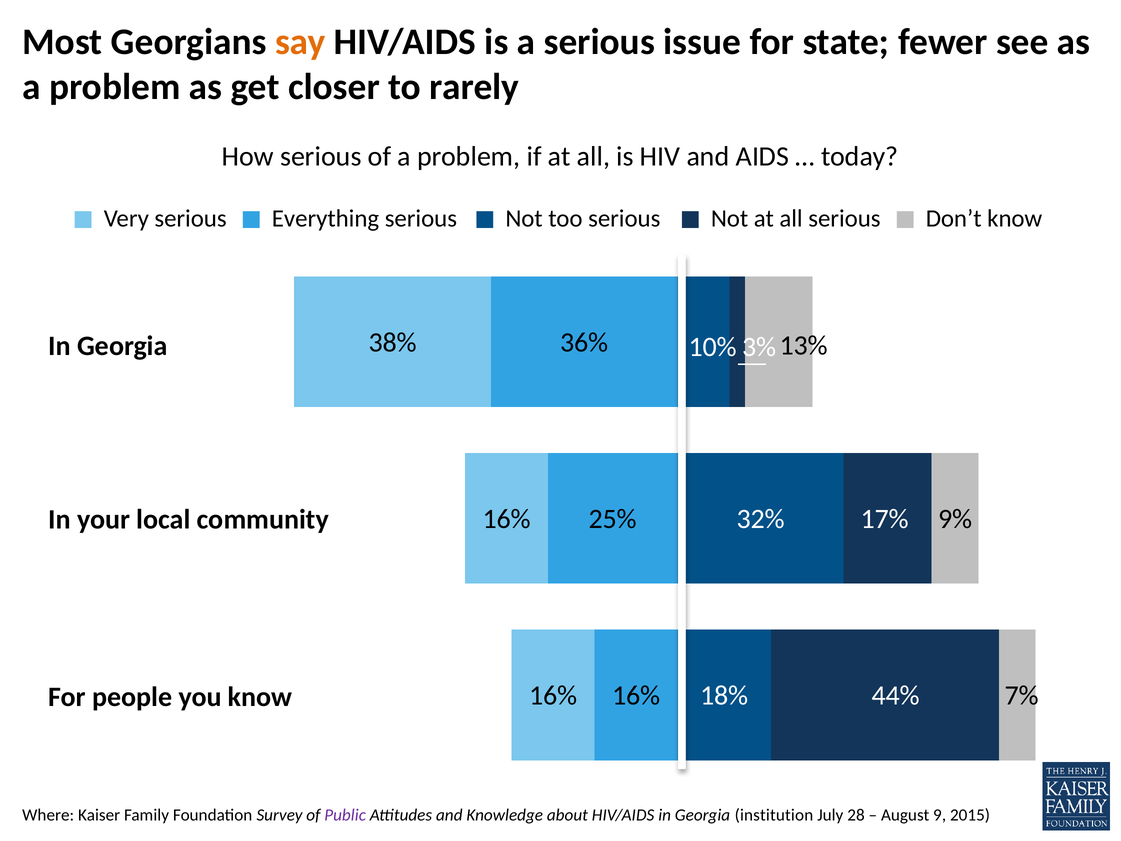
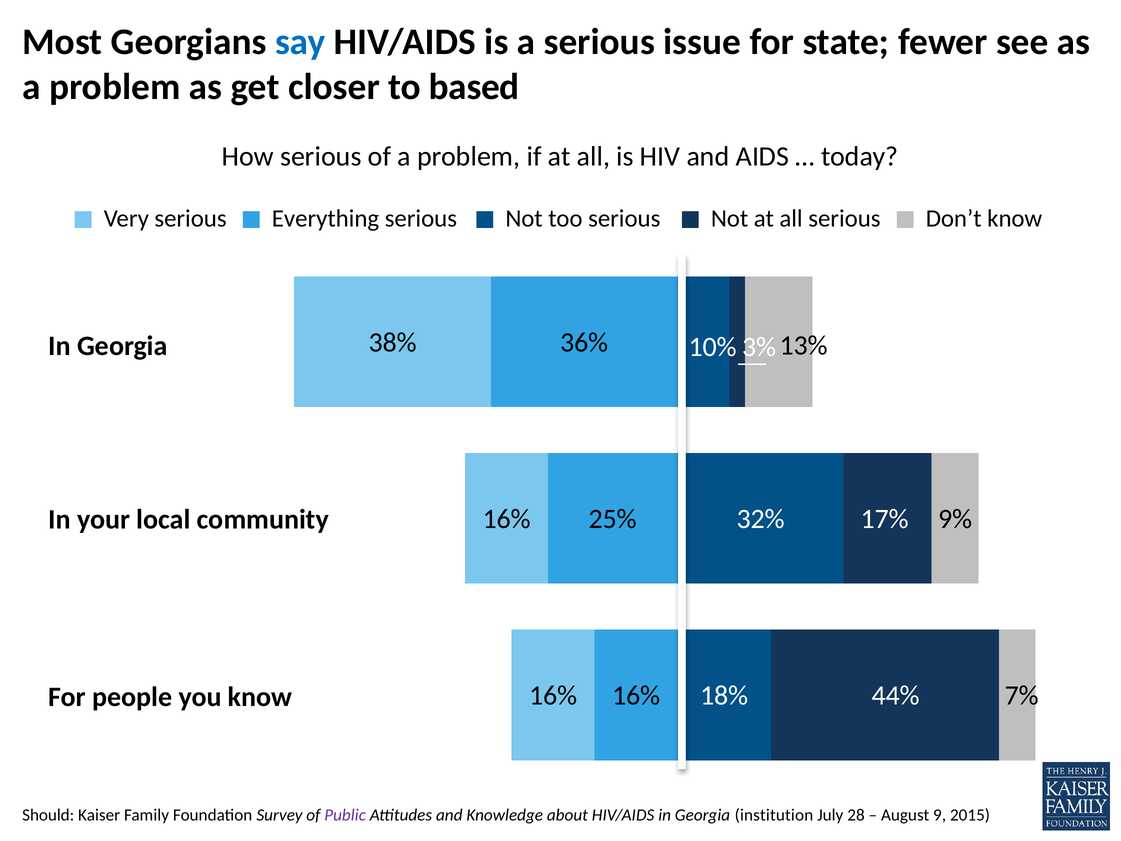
say colour: orange -> blue (300, 42)
rarely: rarely -> based (474, 87)
Where: Where -> Should (48, 815)
